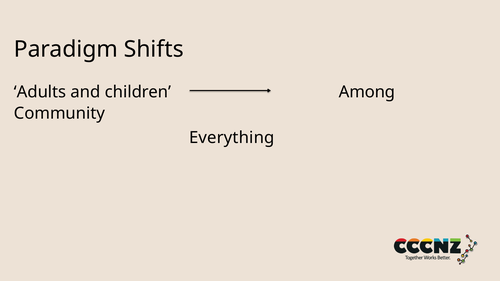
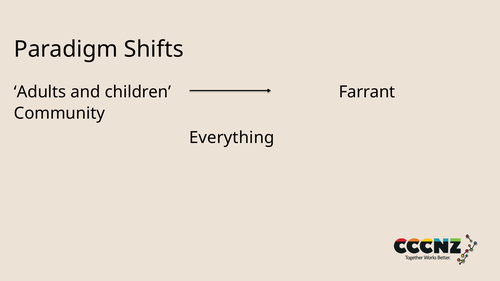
Among: Among -> Farrant (367, 92)
